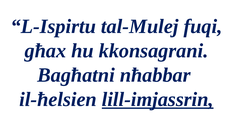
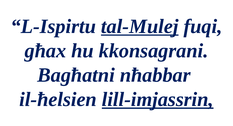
tal-Mulej underline: none -> present (140, 26)
